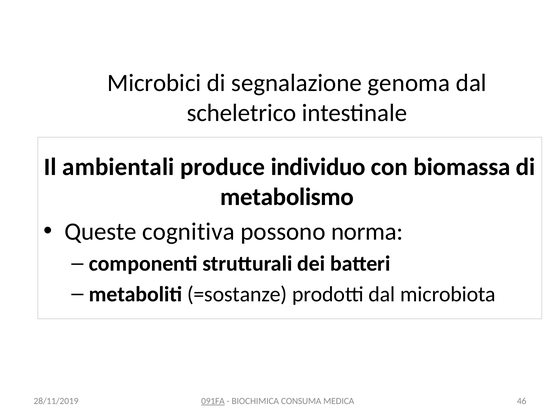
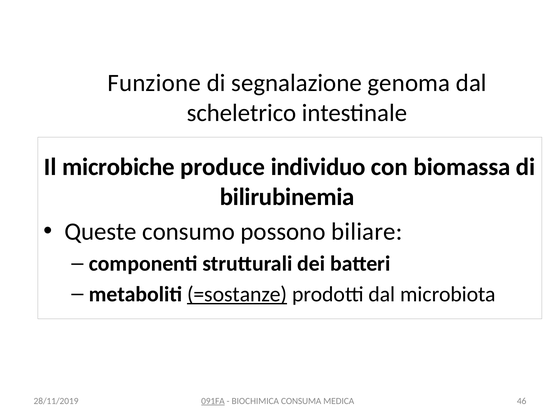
Microbici: Microbici -> Funzione (154, 83)
ambientali: ambientali -> microbiche (118, 167)
metabolismo: metabolismo -> bilirubinemia (287, 197)
cognitiva: cognitiva -> consumo (189, 232)
norma: norma -> biliare (367, 232)
=sostanze underline: none -> present (237, 294)
